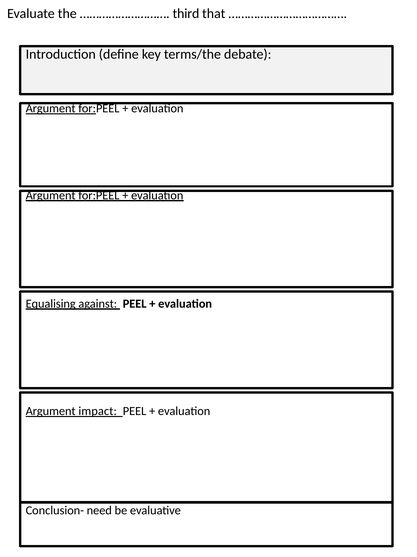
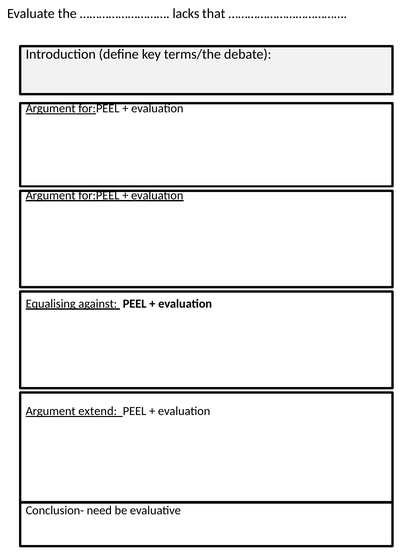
third: third -> lacks (186, 14)
impact: impact -> extend (98, 410)
